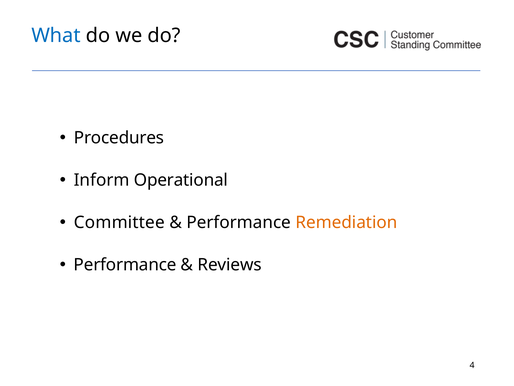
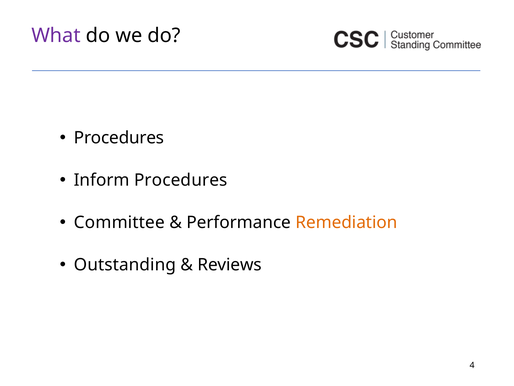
What colour: blue -> purple (56, 36)
Inform Operational: Operational -> Procedures (181, 180)
Performance: Performance -> Outstanding (125, 265)
